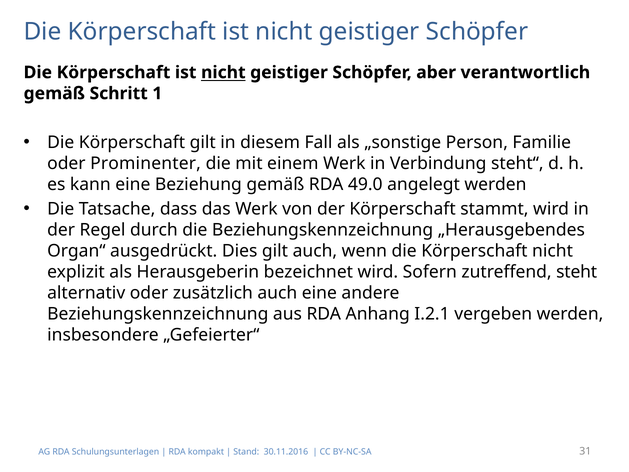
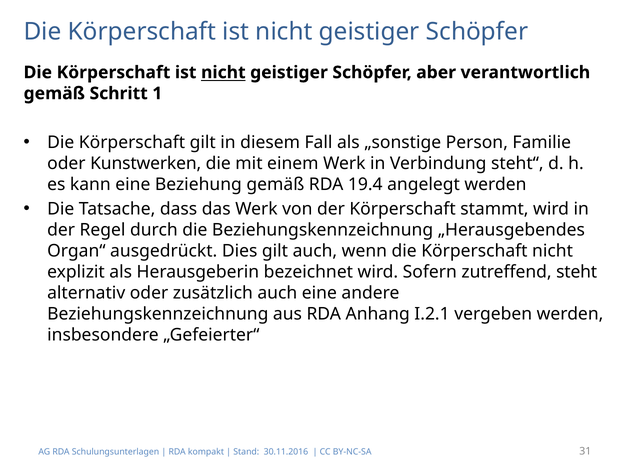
Prominenter: Prominenter -> Kunstwerken (146, 163)
49.0: 49.0 -> 19.4 (365, 184)
